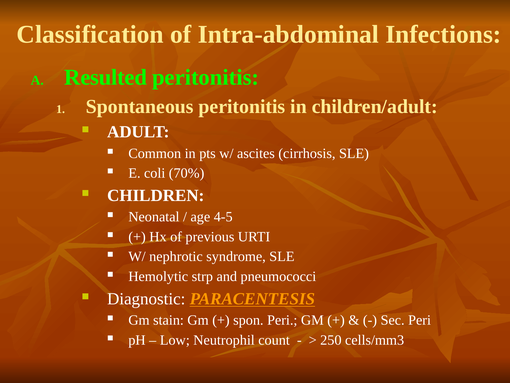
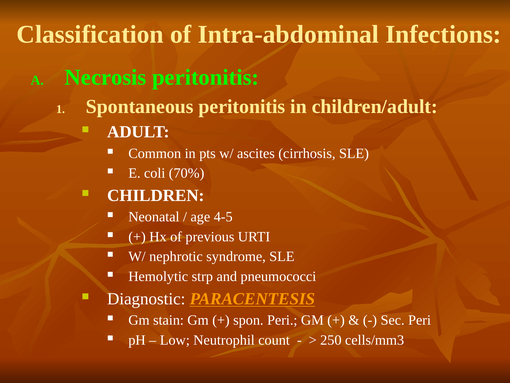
Resulted: Resulted -> Necrosis (105, 77)
